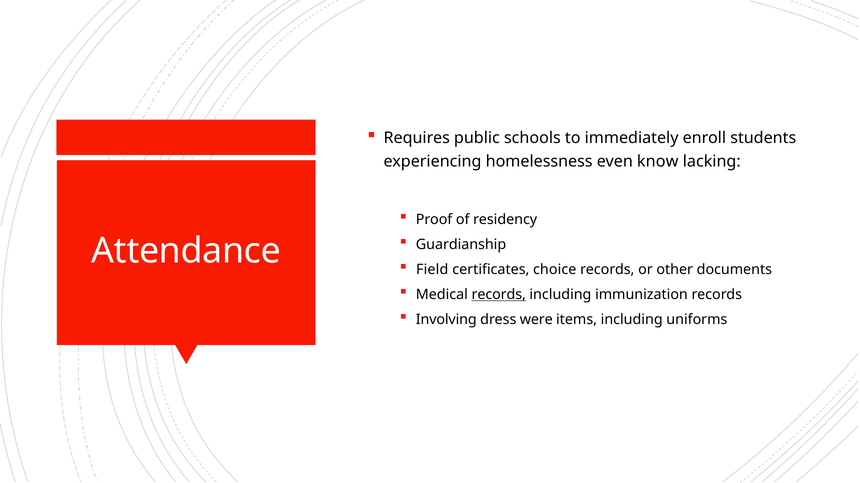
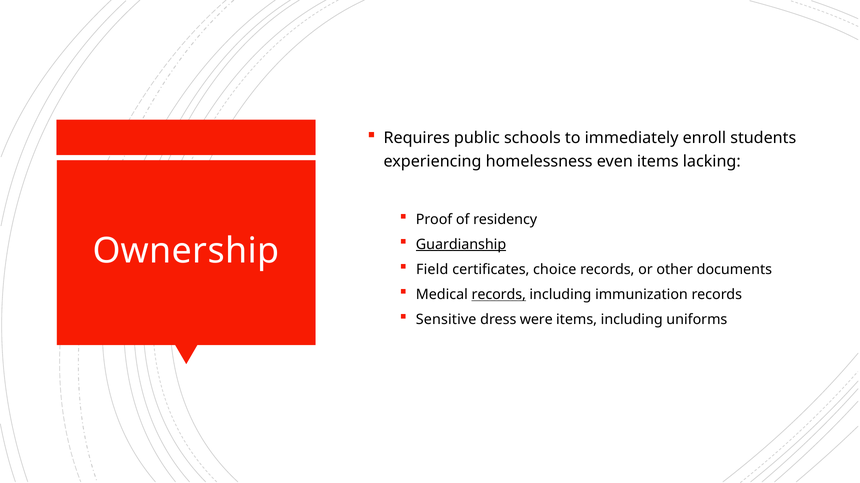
even know: know -> items (658, 162)
Guardianship underline: none -> present (461, 245)
Attendance: Attendance -> Ownership (186, 252)
Involving: Involving -> Sensitive (446, 320)
